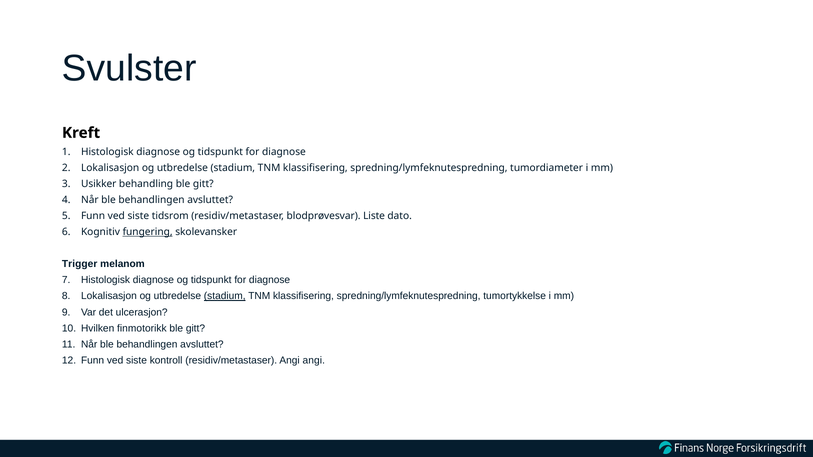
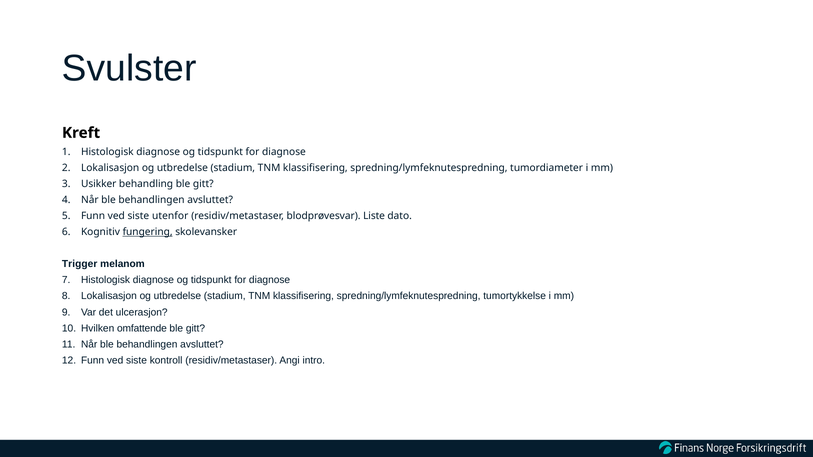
tidsrom: tidsrom -> utenfor (170, 216)
stadium underline: present -> none (225, 296)
finmotorikk: finmotorikk -> omfattende (142, 328)
Angi angi: angi -> intro (314, 361)
